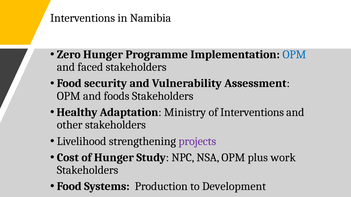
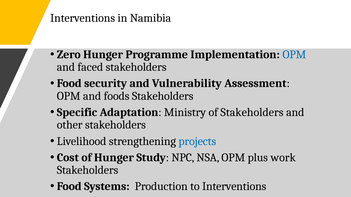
Healthy: Healthy -> Specific (77, 113)
of Interventions: Interventions -> Stakeholders (252, 113)
projects colour: purple -> blue (197, 141)
to Development: Development -> Interventions (234, 187)
